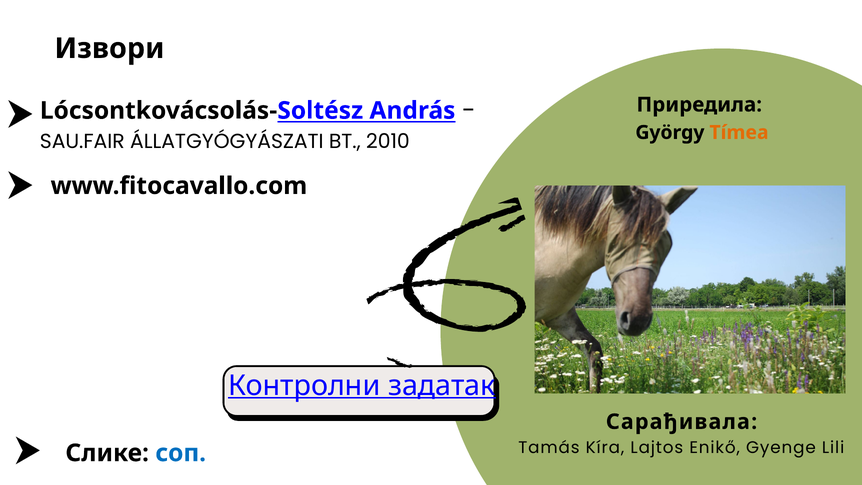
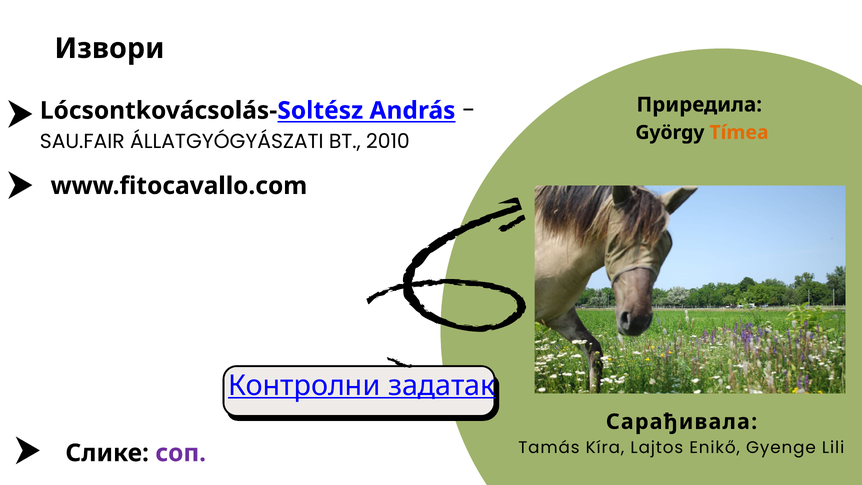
соп colour: blue -> purple (181, 453)
